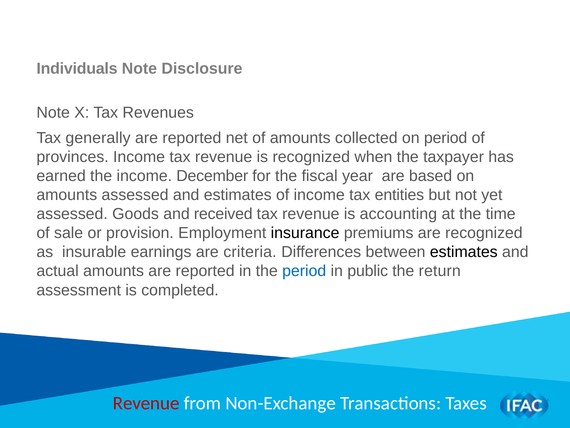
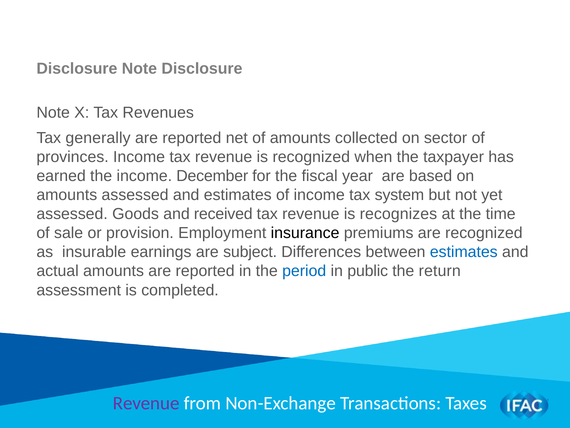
Individuals: Individuals -> Disclosure (77, 68)
on period: period -> sector (446, 138)
entities: entities -> system (399, 195)
accounting: accounting -> recognizes (398, 214)
criteria: criteria -> subject (250, 252)
estimates colour: black -> blue (464, 252)
Revenue colour: red -> purple (146, 403)
